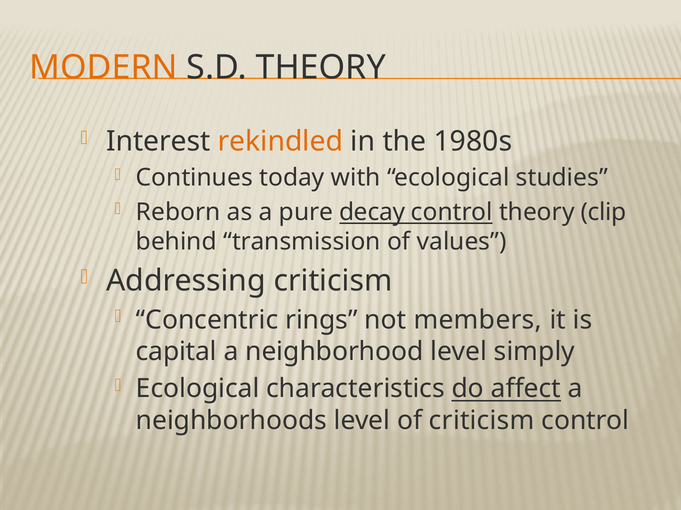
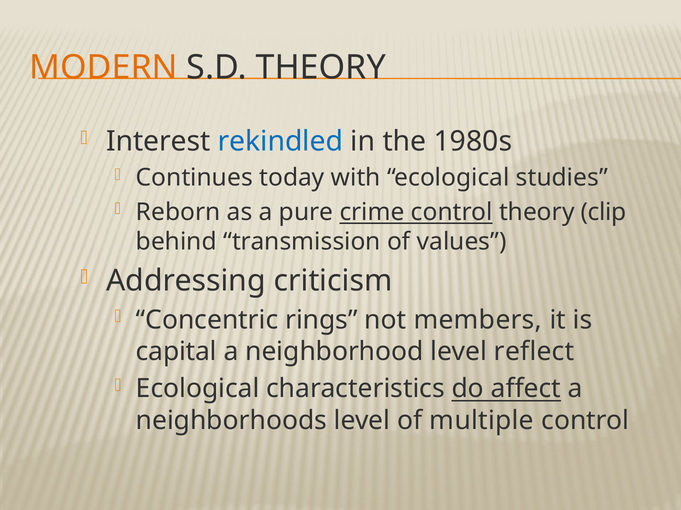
rekindled colour: orange -> blue (280, 142)
decay: decay -> crime (372, 212)
simply: simply -> reflect (534, 352)
of criticism: criticism -> multiple (482, 421)
